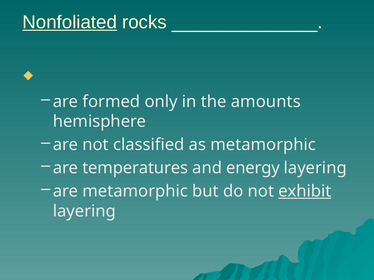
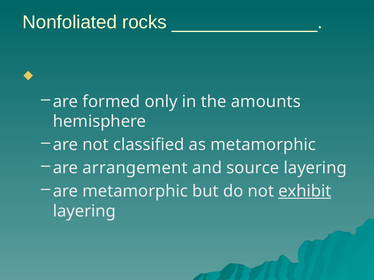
Nonfoliated underline: present -> none (70, 22)
temperatures: temperatures -> arrangement (135, 168)
energy: energy -> source (253, 168)
